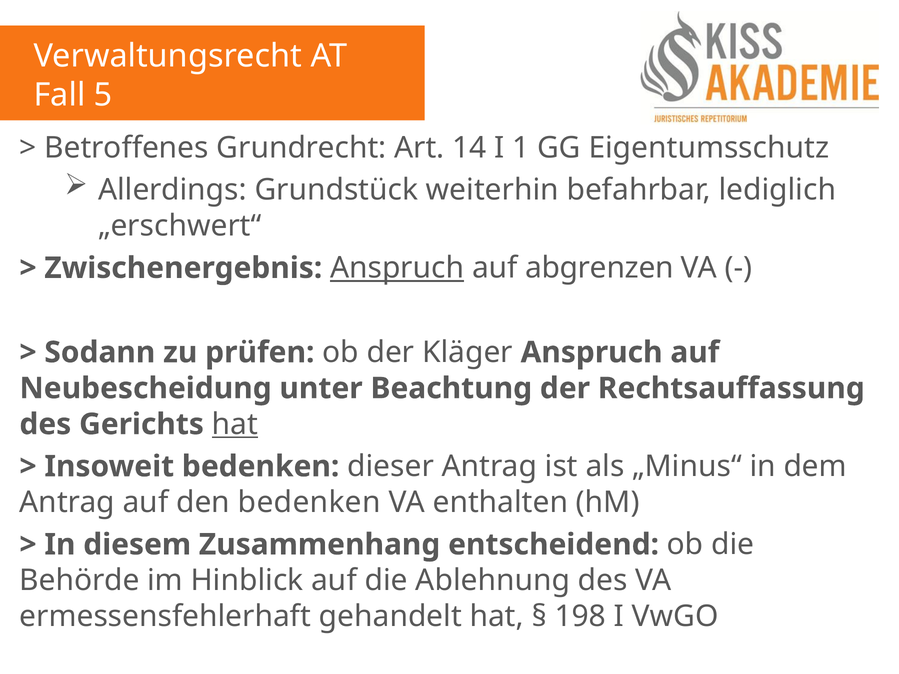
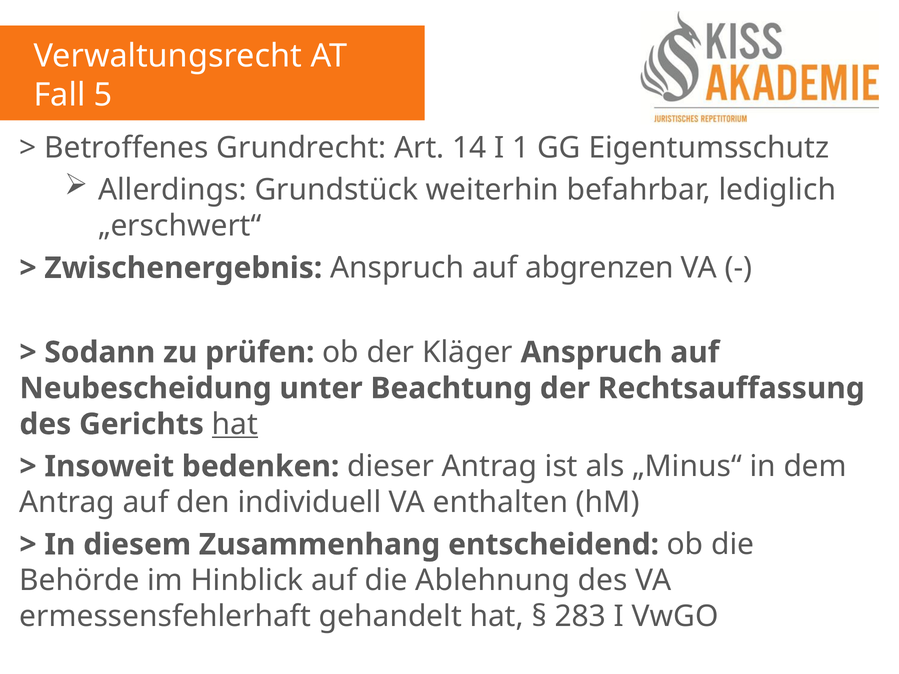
Anspruch underline: present -> none (397, 268)
den bedenken: bedenken -> individuell (309, 503)
198: 198 -> 283 (580, 617)
